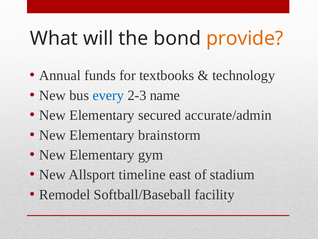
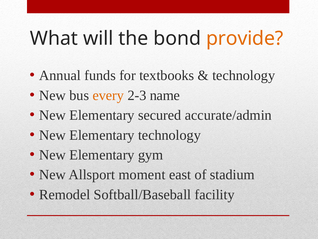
every colour: blue -> orange (108, 95)
Elementary brainstorm: brainstorm -> technology (169, 135)
timeline: timeline -> moment (142, 174)
